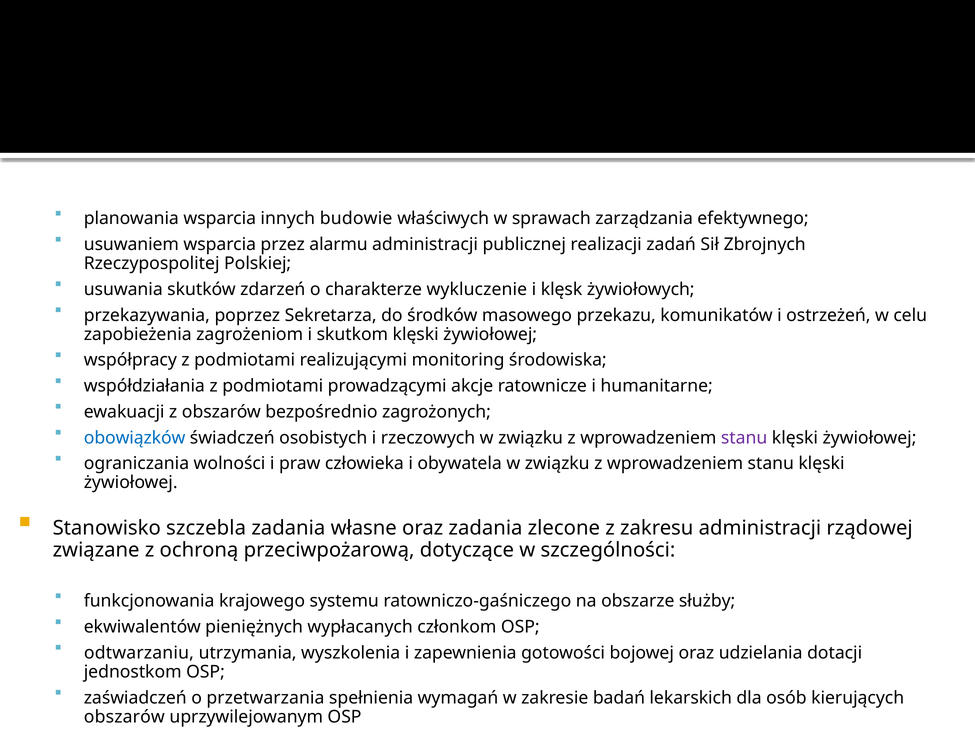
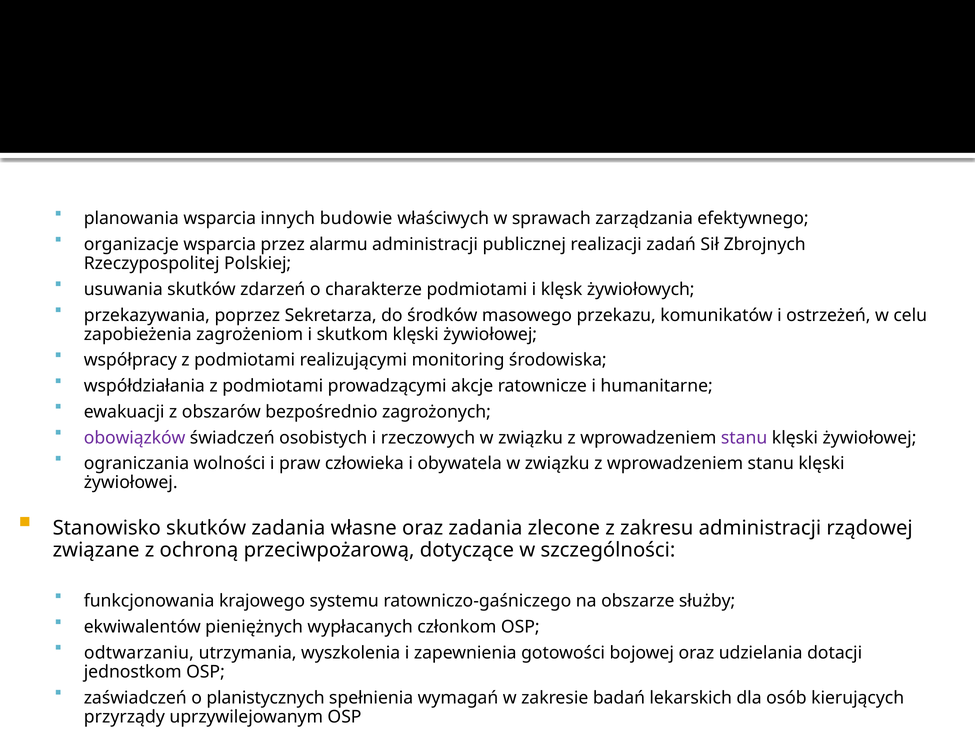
usuwaniem: usuwaniem -> organizacje (131, 245)
charakterze wykluczenie: wykluczenie -> podmiotami (477, 290)
obowiązków colour: blue -> purple (135, 438)
Stanowisko szczebla: szczebla -> skutków (206, 528)
przetwarzania: przetwarzania -> planistycznych (266, 698)
obszarów: obszarów -> przyrządy (124, 717)
